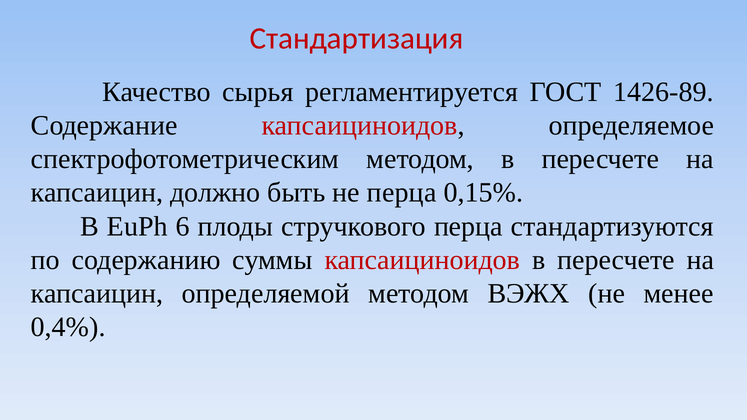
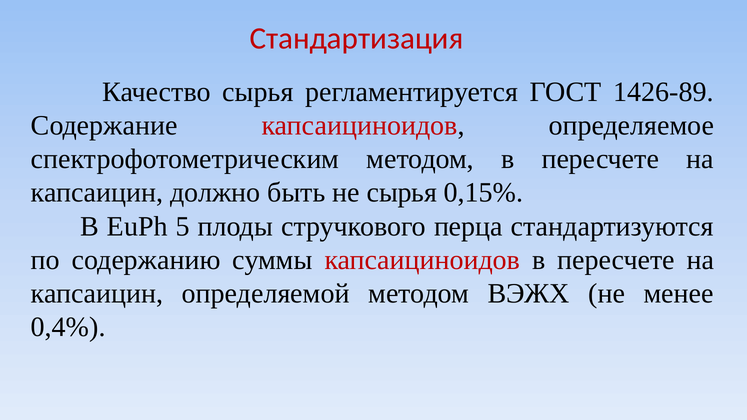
не перца: перца -> сырья (402, 193)
6: 6 -> 5 (183, 226)
